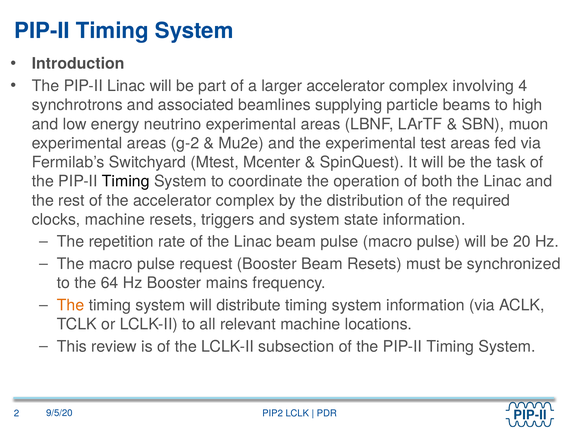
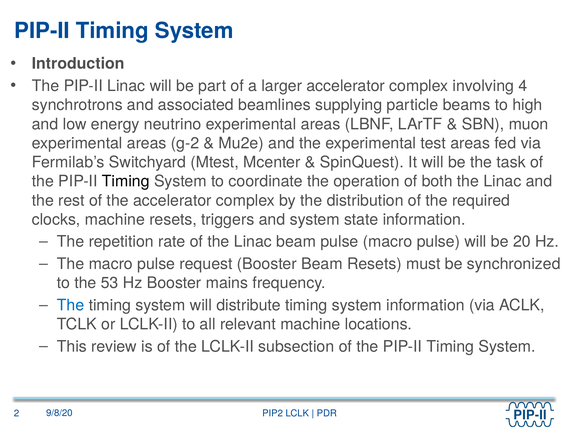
64: 64 -> 53 (110, 283)
The colour: orange -> blue (71, 305)
9/5/20: 9/5/20 -> 9/8/20 (59, 413)
